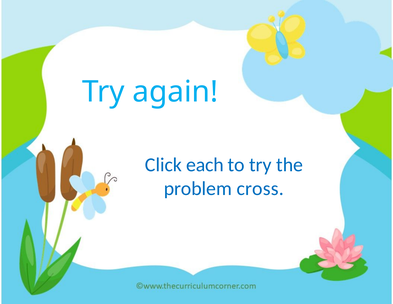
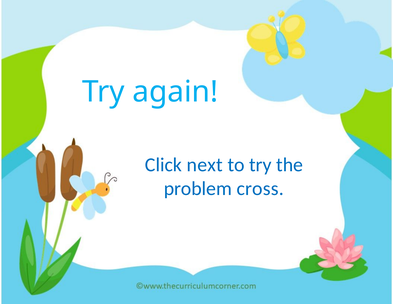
each: each -> next (205, 165)
